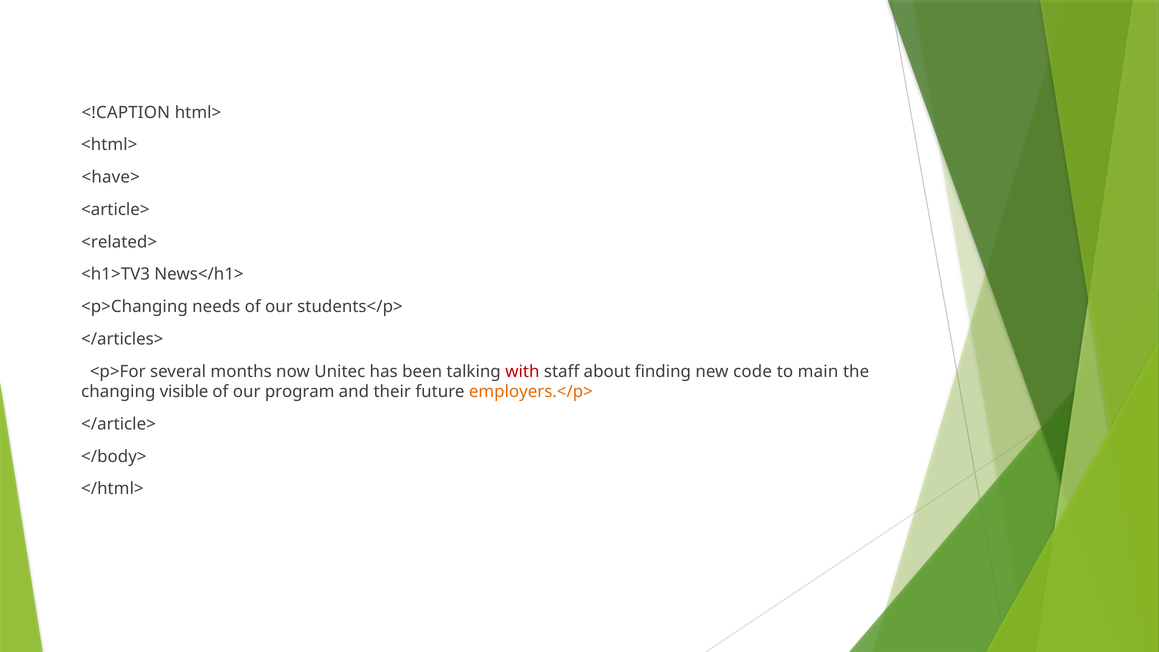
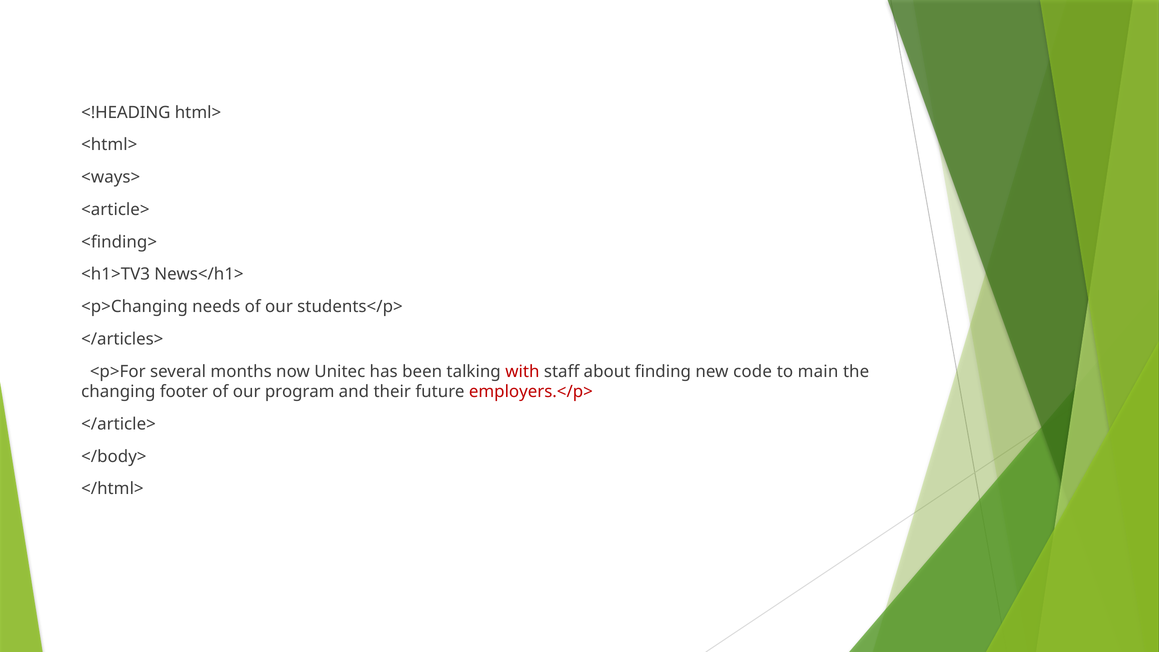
<!CAPTION: <!CAPTION -> <!HEADING (126, 112)
<have>: <have> -> <ways> (111, 177)
<related>: <related> -> <finding> (119, 242)
visible: visible -> footer (184, 392)
employers.</p> colour: orange -> red (531, 392)
